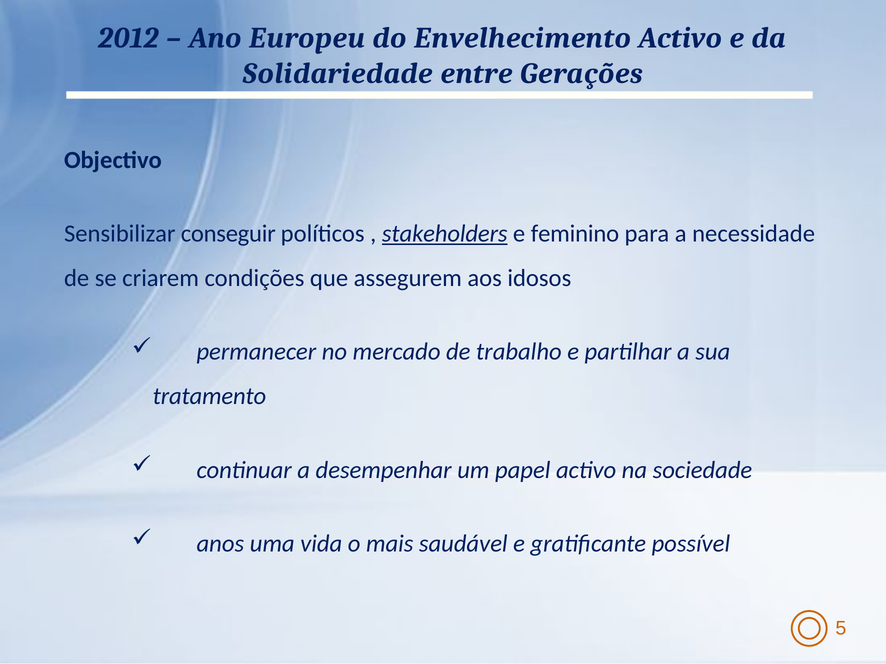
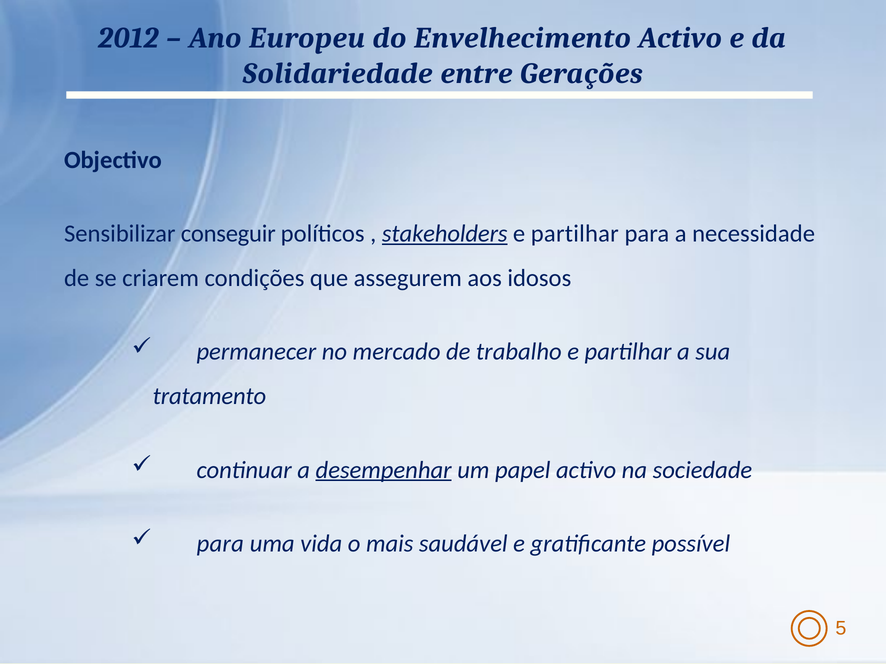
feminino: feminino -> partilhar (575, 234)
desempenhar underline: none -> present (384, 470)
anos: anos -> para (220, 544)
